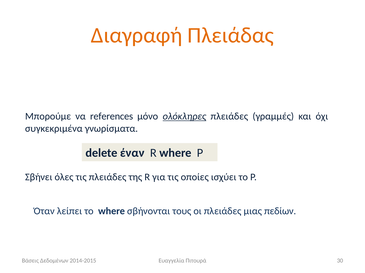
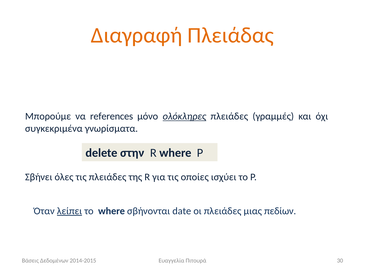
έναν: έναν -> στην (132, 153)
λείπει underline: none -> present (69, 212)
τους: τους -> date (182, 212)
